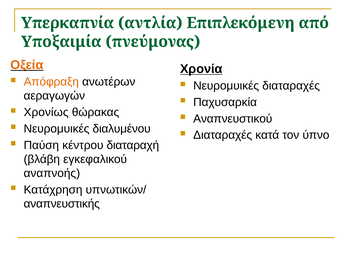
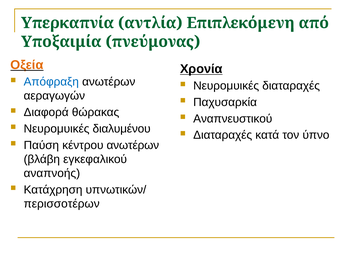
Απόφραξη colour: orange -> blue (51, 82)
Χρονίως: Χρονίως -> Διαφορά (46, 112)
κέντρου διαταραχή: διαταραχή -> ανωτέρων (133, 145)
αναπνευστικής: αναπνευστικής -> περισσοτέρων (62, 204)
